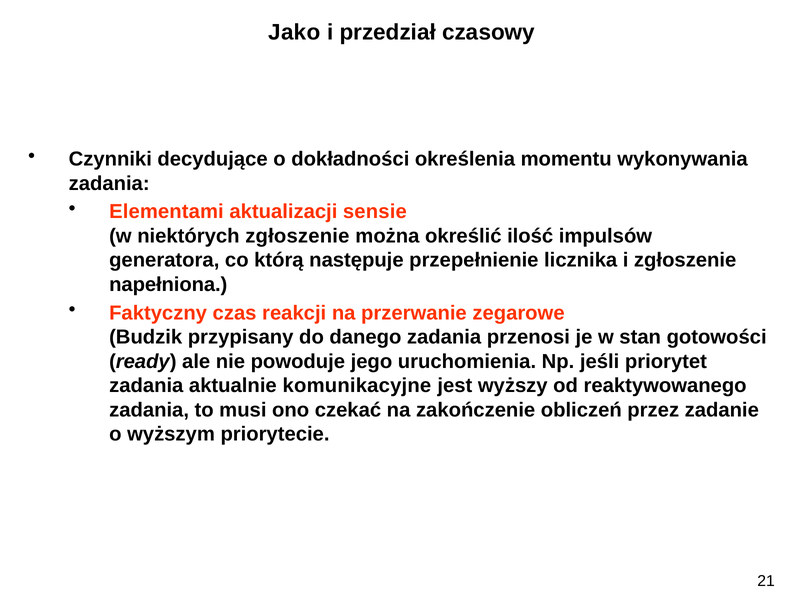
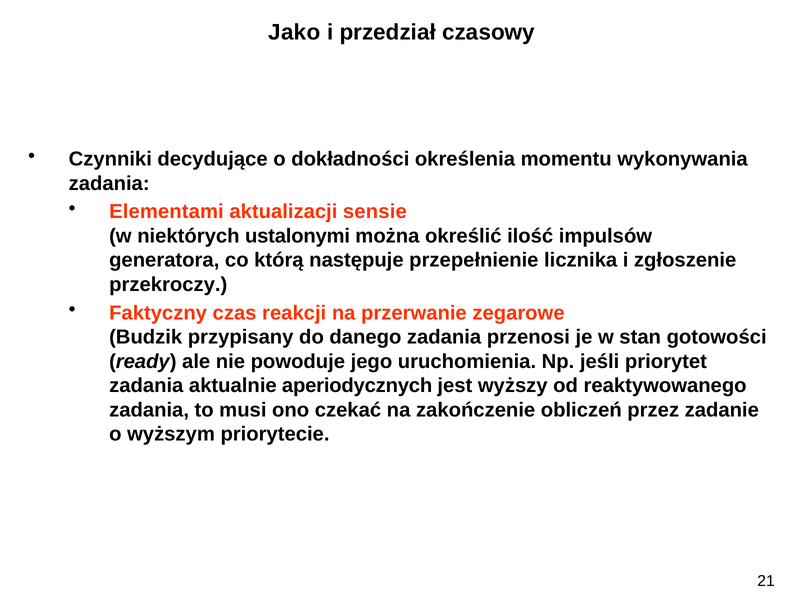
niektórych zgłoszenie: zgłoszenie -> ustalonymi (298, 236)
napełniona: napełniona -> przekroczy (168, 285)
komunikacyjne: komunikacyjne -> aperiodycznych (357, 386)
